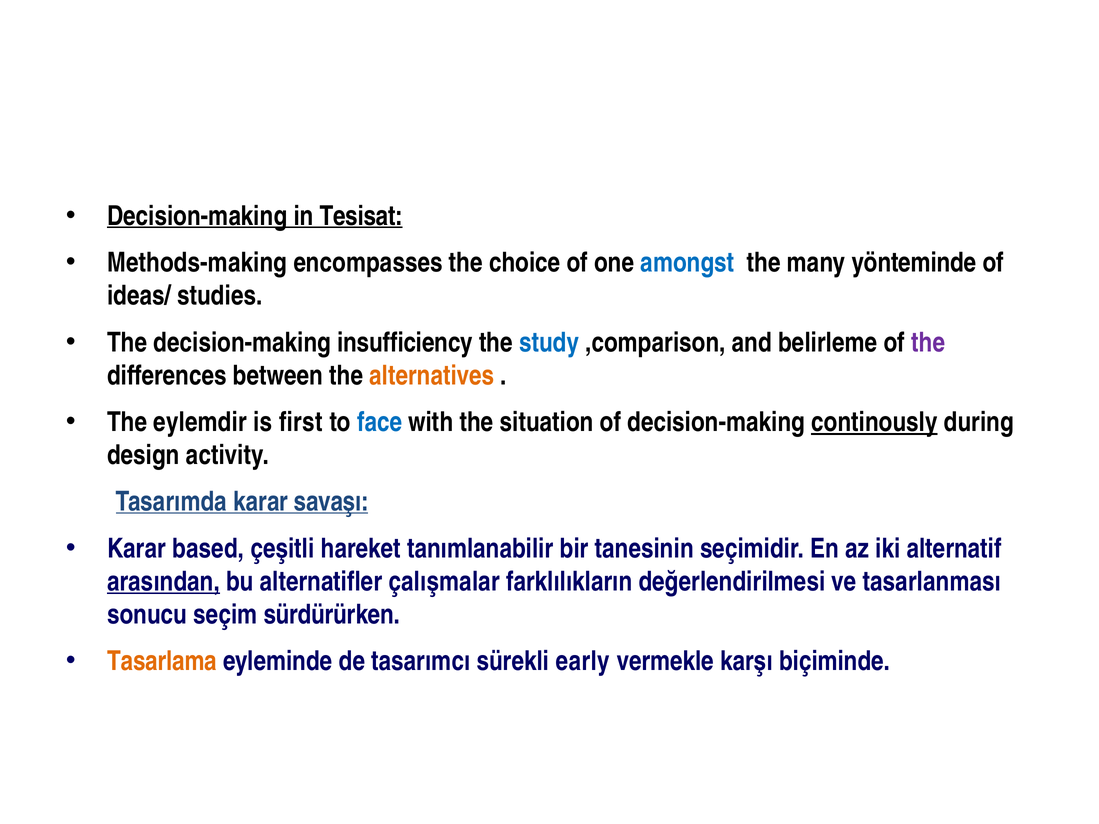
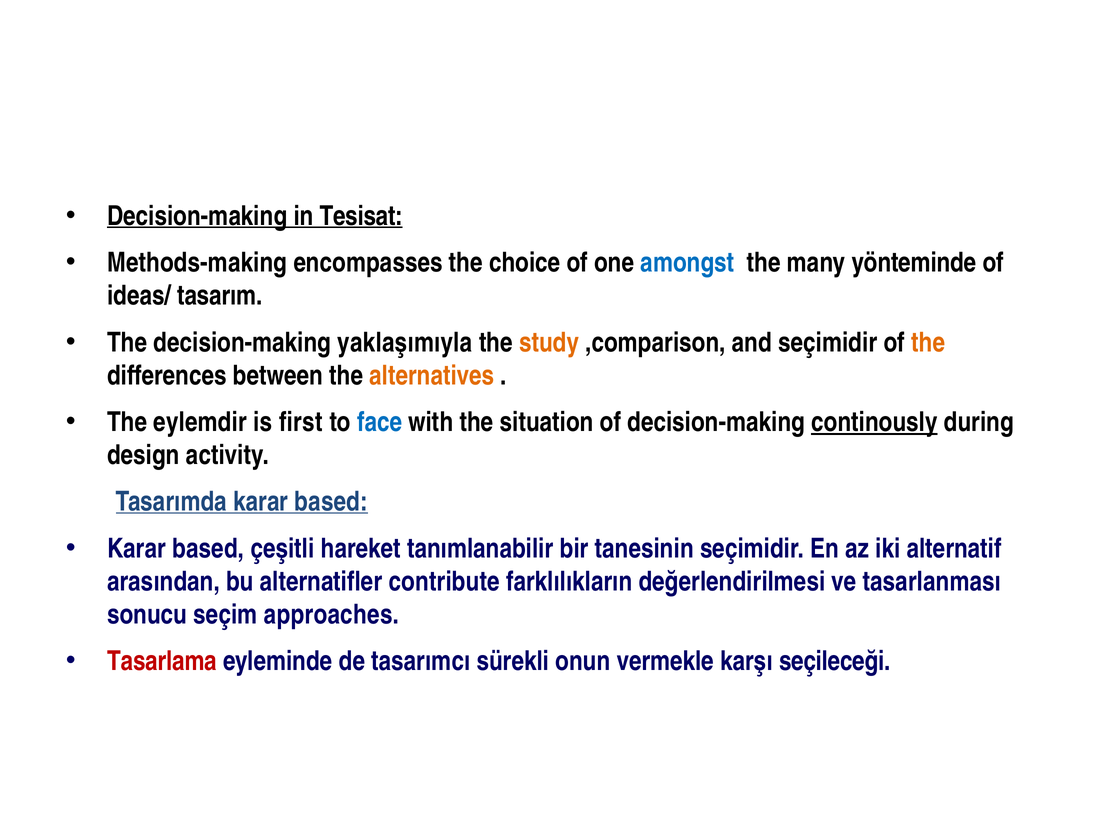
studies: studies -> tasarım (220, 296)
insufficiency: insufficiency -> yaklaşımıyla (405, 343)
study colour: blue -> orange (549, 343)
and belirleme: belirleme -> seçimidir (828, 343)
the colour: purple -> orange (928, 343)
Tasarımda karar savaşı: savaşı -> based (331, 502)
arasından underline: present -> none (164, 582)
çalışmalar: çalışmalar -> contribute (444, 582)
sürdürürken: sürdürürken -> approaches (331, 615)
Tasarlama colour: orange -> red (162, 661)
early: early -> onun (583, 661)
biçiminde: biçiminde -> seçileceği (835, 661)
